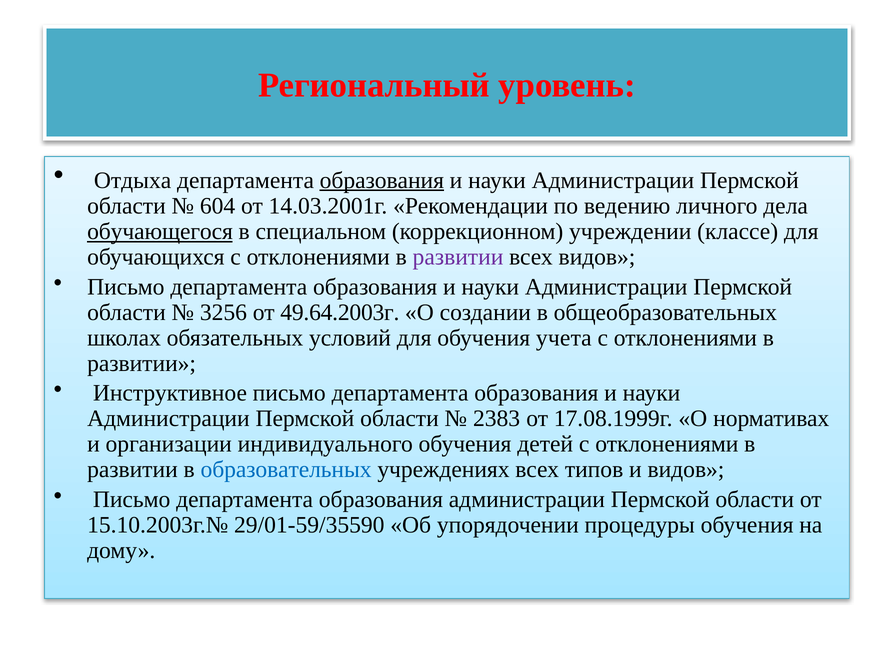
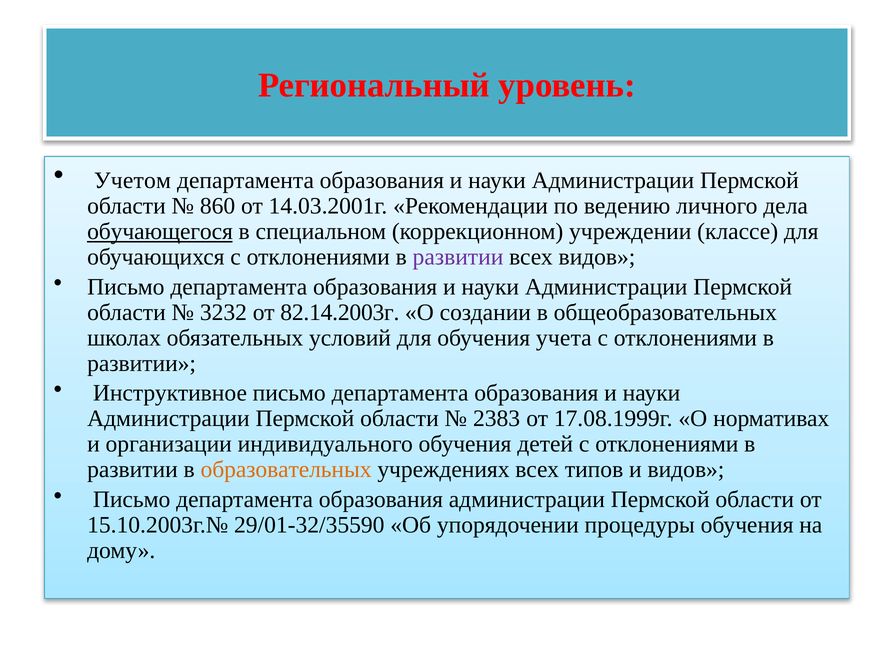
Отдыха: Отдыха -> Учетом (132, 180)
образования underline: present -> none (382, 180)
604: 604 -> 860 (218, 206)
3256: 3256 -> 3232 (223, 313)
49.64.2003г: 49.64.2003г -> 82.14.2003г (340, 313)
образовательных colour: blue -> orange (286, 470)
29/01-59/35590: 29/01-59/35590 -> 29/01-32/35590 (309, 525)
